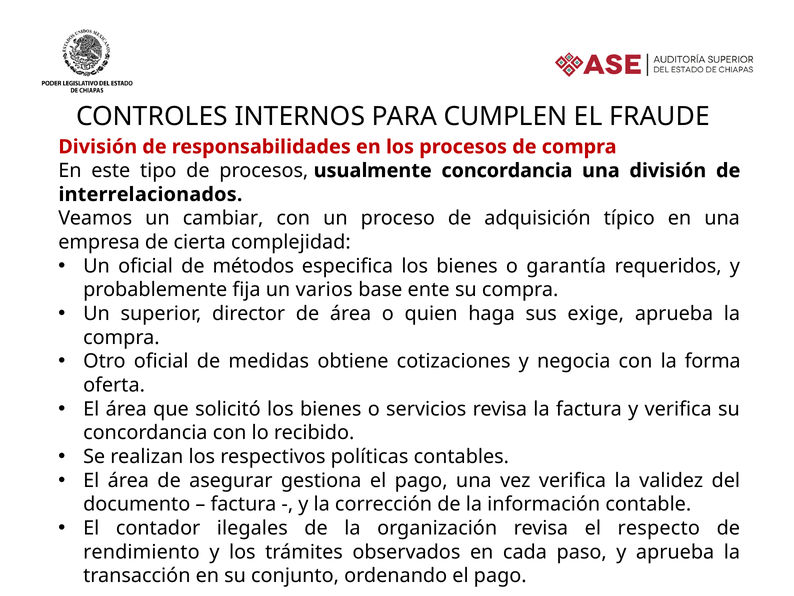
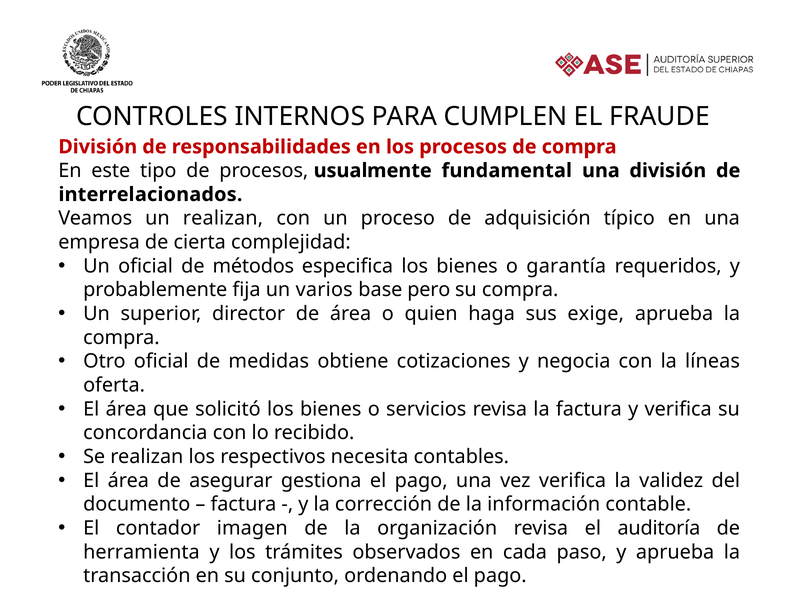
usualmente concordancia: concordancia -> fundamental (507, 171)
un cambiar: cambiar -> realizan (223, 218)
ente: ente -> pero (429, 290)
forma: forma -> líneas (713, 361)
políticas: políticas -> necesita (370, 456)
ilegales: ilegales -> imagen (252, 528)
respecto: respecto -> auditoría (659, 528)
rendimiento: rendimiento -> herramienta (141, 552)
